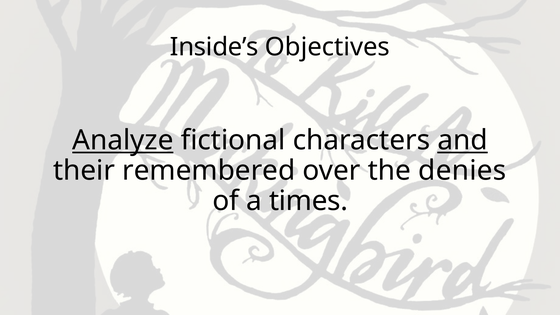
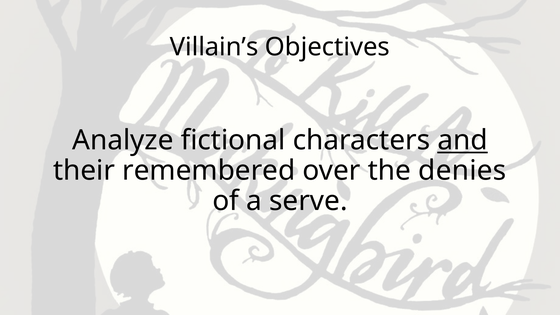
Inside’s: Inside’s -> Villain’s (214, 47)
Analyze underline: present -> none (123, 140)
times: times -> serve (308, 201)
